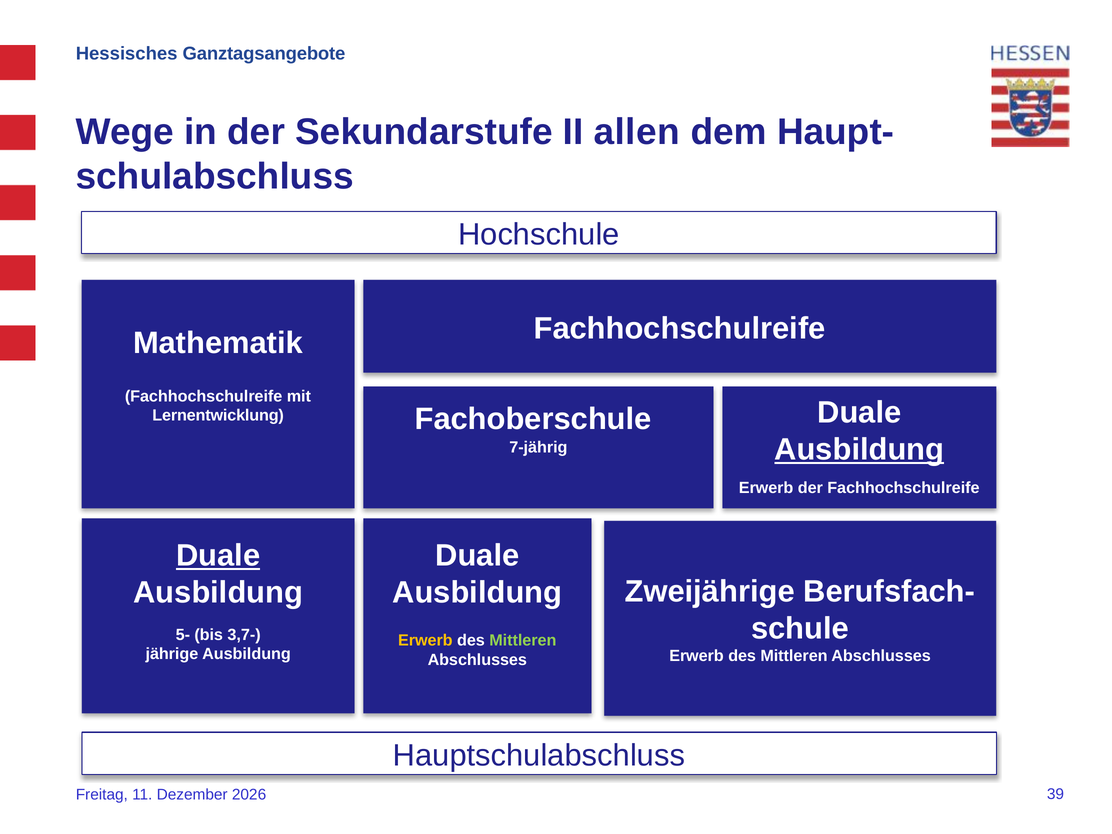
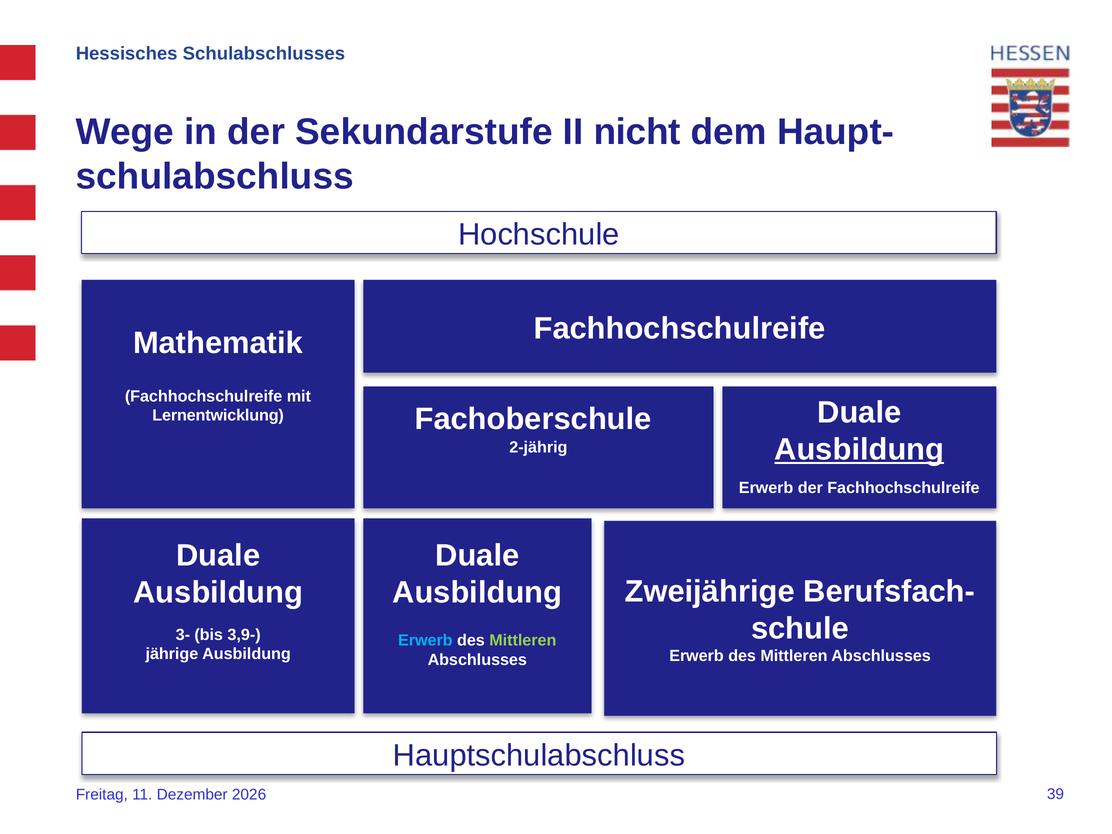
Ganztagsangebote: Ganztagsangebote -> Schulabschlusses (264, 54)
allen: allen -> nicht (637, 132)
7-jährig: 7-jährig -> 2-jährig (538, 447)
Duale underline: present -> none (218, 556)
5-: 5- -> 3- (183, 635)
3,7-: 3,7- -> 3,9- (244, 635)
Erwerb colour: yellow -> light blue (425, 640)
